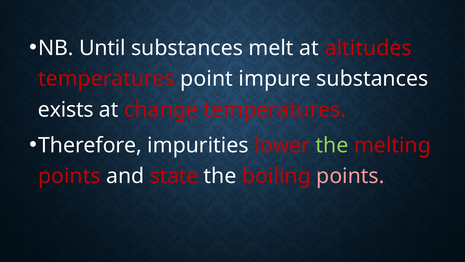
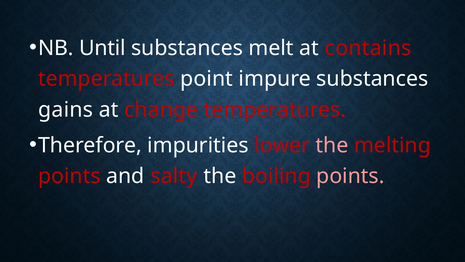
altitudes: altitudes -> contains (368, 48)
exists: exists -> gains (66, 109)
the colour: light green -> pink (332, 145)
state: state -> salty (174, 176)
